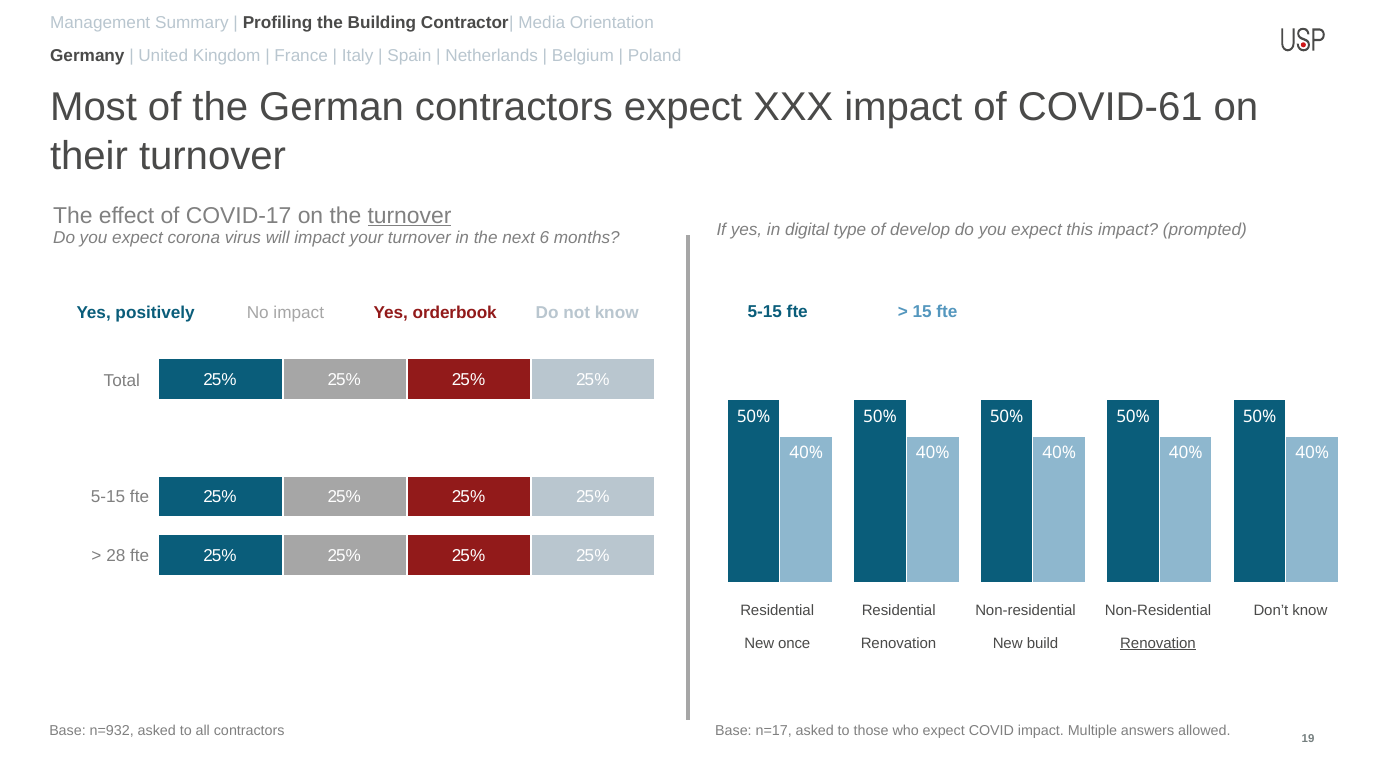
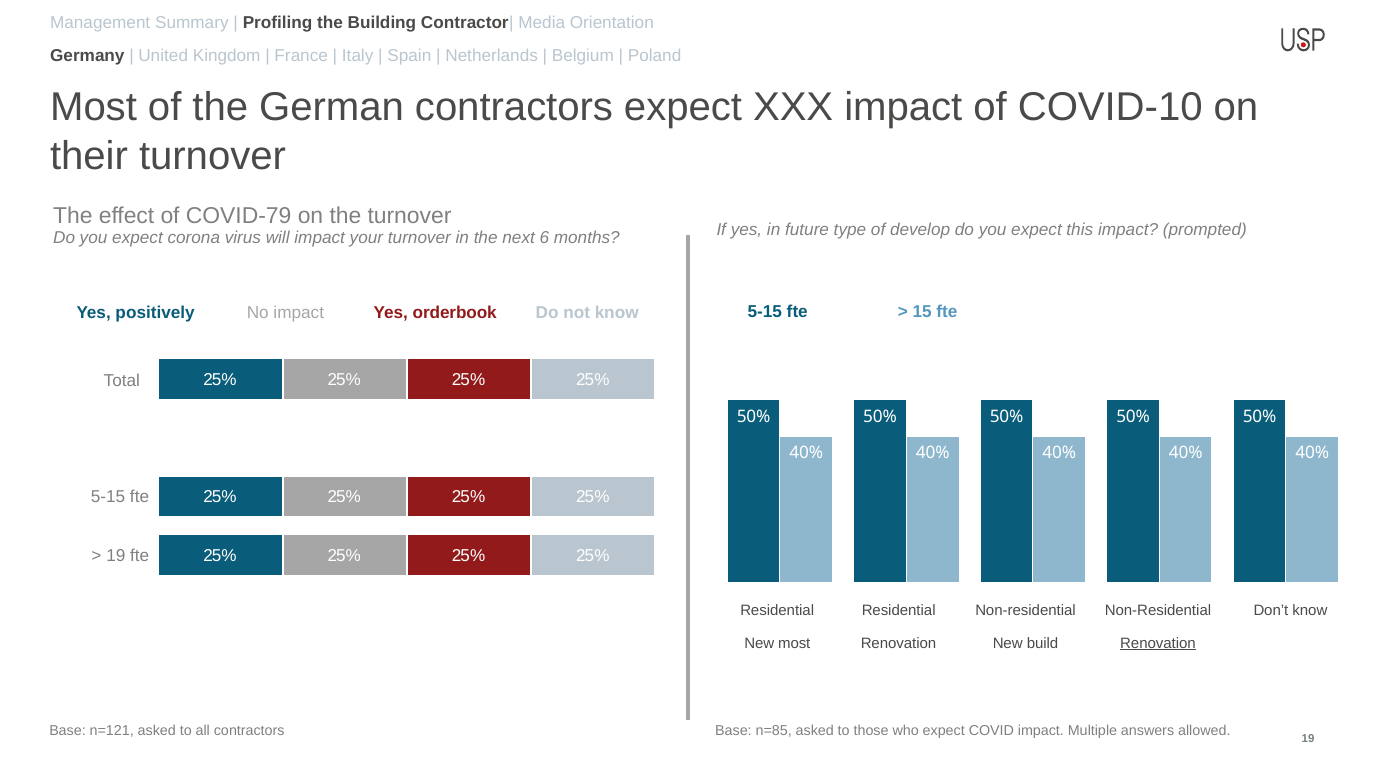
COVID-61: COVID-61 -> COVID-10 (1110, 108)
COVID-17: COVID-17 -> COVID-79 (239, 216)
turnover underline: present -> none (409, 216)
digital: digital -> future (807, 230)
28: 28 -> 19 (116, 556)
New once: once -> most (794, 643)
n=932: n=932 -> n=121 (112, 731)
n=17: n=17 -> n=85 (774, 731)
